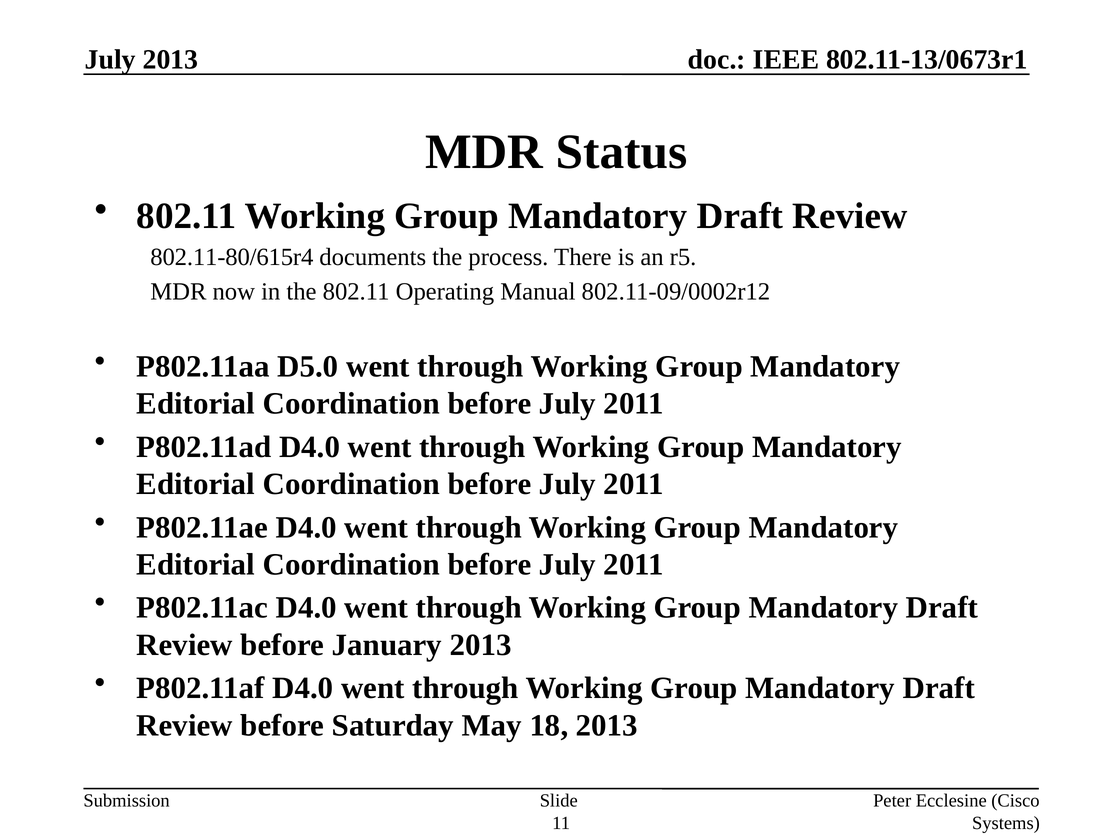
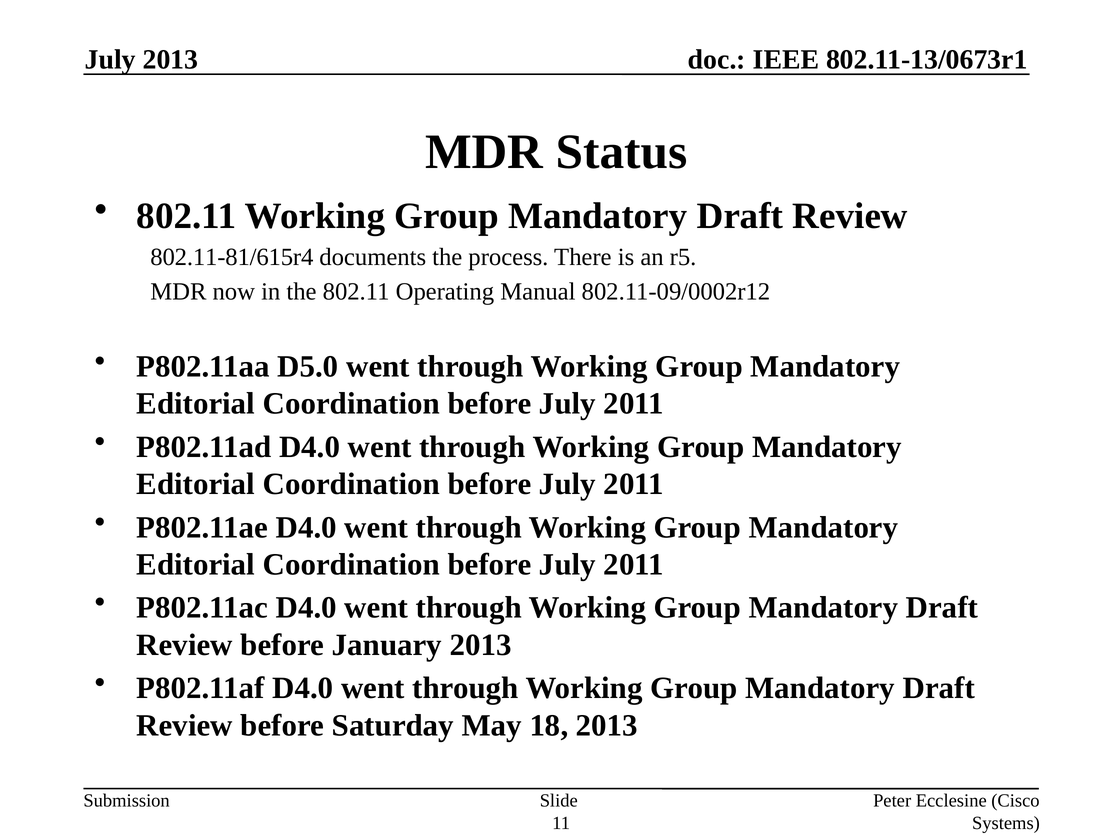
802.11-80/615r4: 802.11-80/615r4 -> 802.11-81/615r4 (232, 257)
